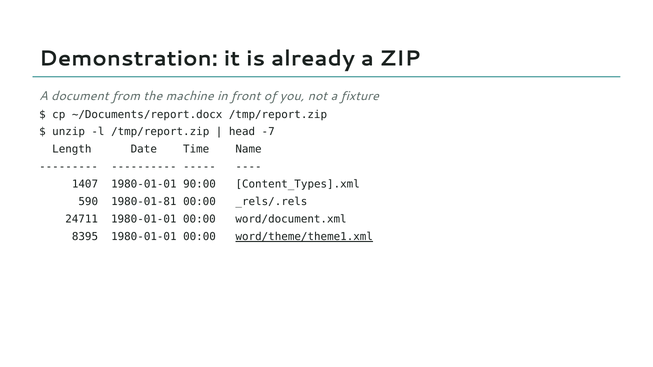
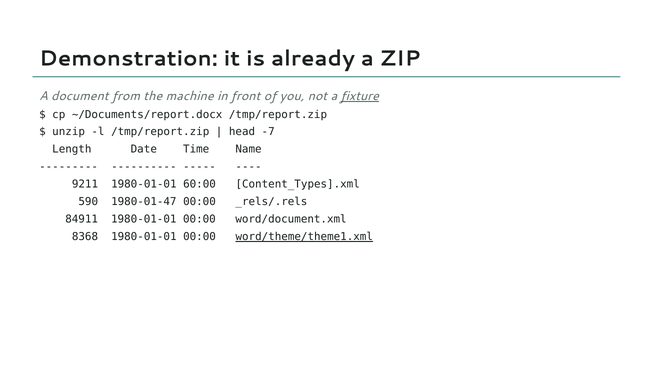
fixture underline: none -> present (360, 96)
1407: 1407 -> 9211 (85, 185)
90:00: 90:00 -> 60:00 (200, 185)
1980-01-81: 1980-01-81 -> 1980-01-47 (144, 202)
24711: 24711 -> 84911 (82, 220)
8395: 8395 -> 8368 (85, 237)
